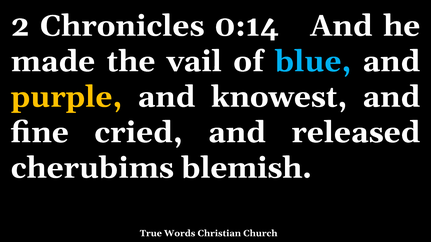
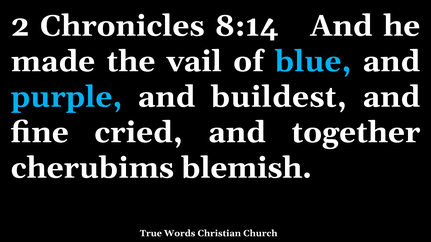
0:14: 0:14 -> 8:14 (247, 26)
purple colour: yellow -> light blue (66, 97)
knowest: knowest -> buildest (279, 97)
released: released -> together (356, 133)
